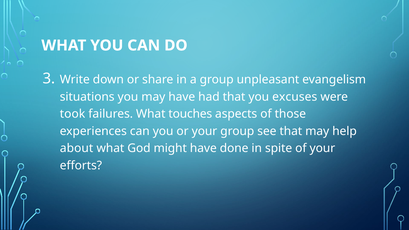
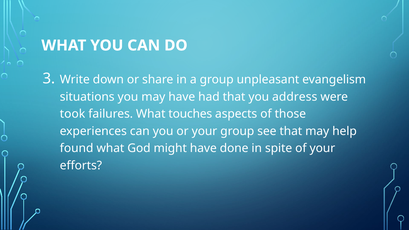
excuses: excuses -> address (295, 97)
about: about -> found (77, 148)
